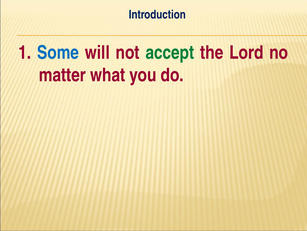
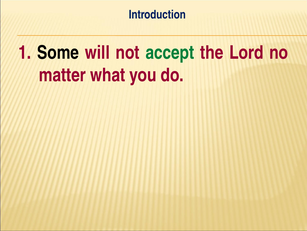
Some colour: blue -> black (58, 53)
